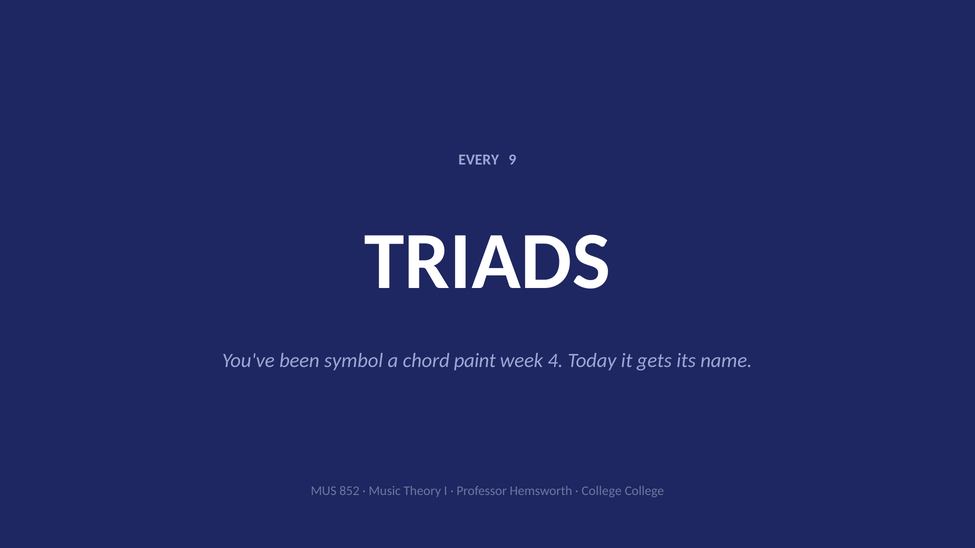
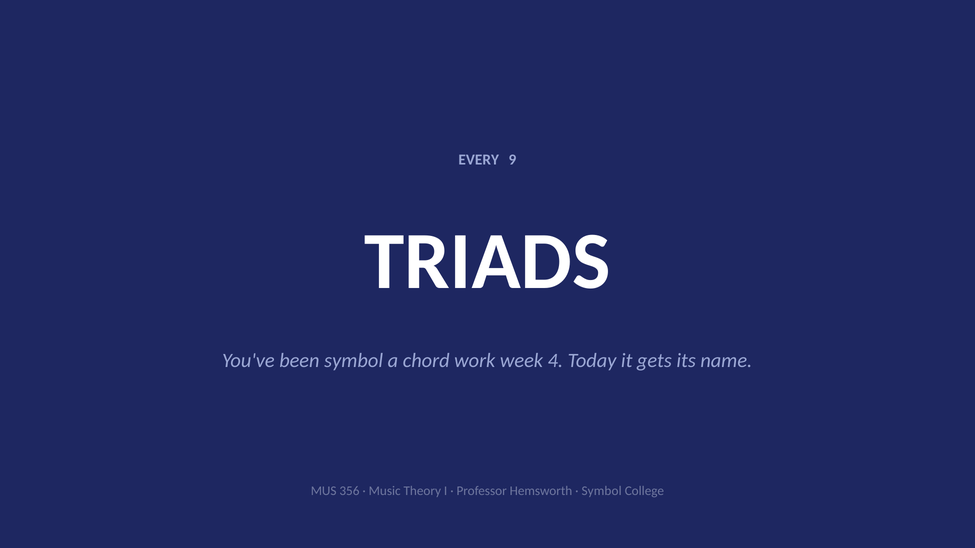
paint: paint -> work (475, 361)
852: 852 -> 356 (349, 491)
College: College -> Symbol (602, 491)
